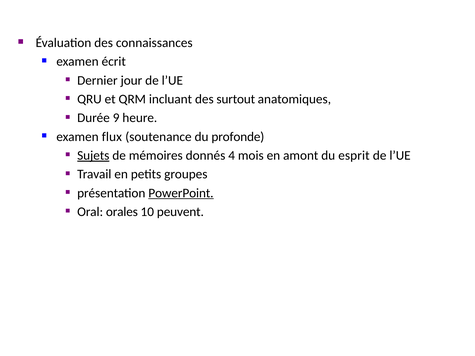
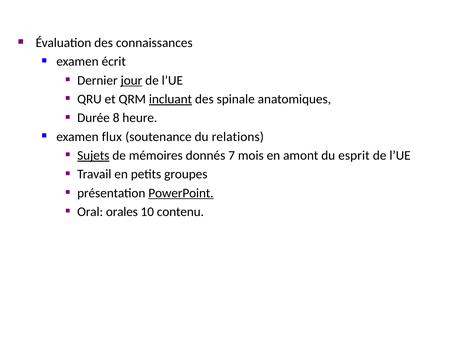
jour underline: none -> present (131, 80)
incluant underline: none -> present (171, 99)
surtout: surtout -> spinale (236, 99)
9: 9 -> 8 (116, 118)
profonde: profonde -> relations (238, 137)
4: 4 -> 7 (232, 156)
peuvent: peuvent -> contenu (180, 212)
